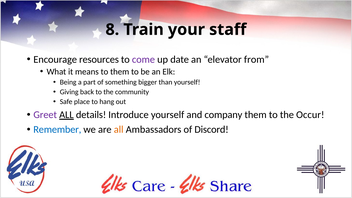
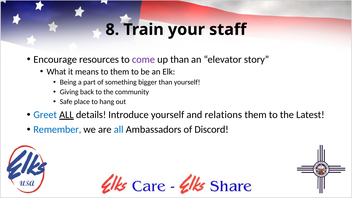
up date: date -> than (180, 60)
from: from -> story (257, 60)
Greet colour: purple -> blue (45, 115)
company: company -> relations (223, 115)
Occur: Occur -> Latest (310, 115)
all colour: orange -> blue (119, 130)
